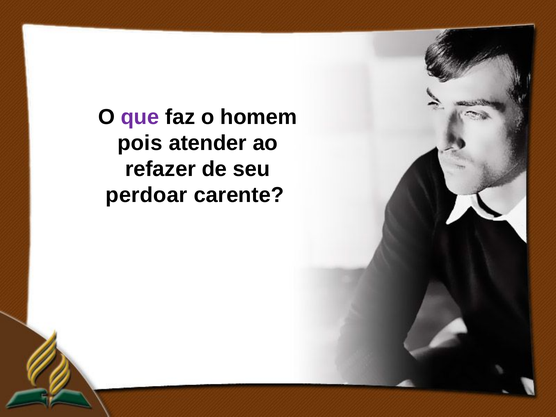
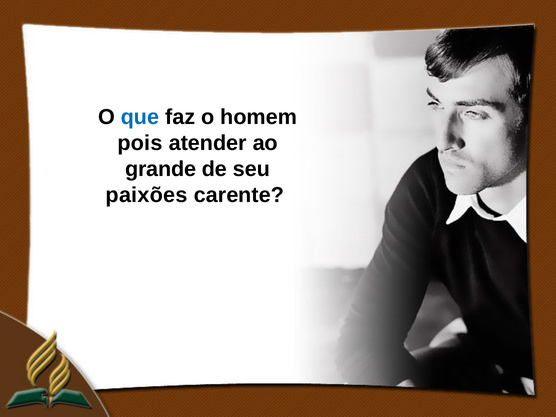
que colour: purple -> blue (140, 117)
refazer: refazer -> grande (161, 169)
perdoar: perdoar -> paixões (147, 195)
